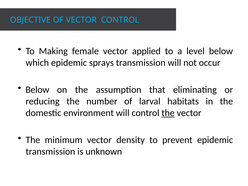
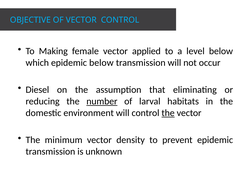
epidemic sprays: sprays -> below (101, 63)
Below: Below -> Diesel (37, 90)
number underline: none -> present (102, 101)
